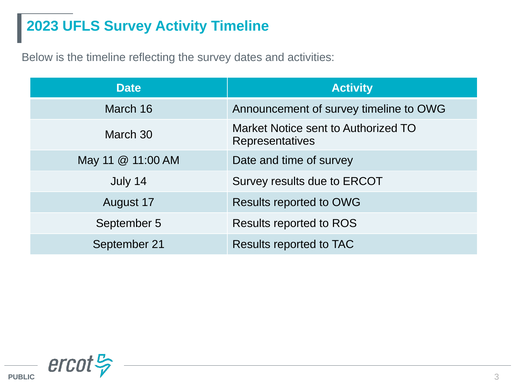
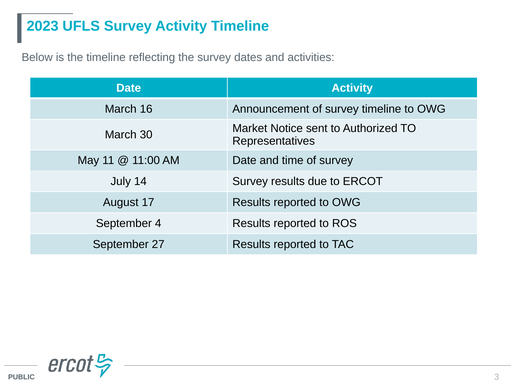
5: 5 -> 4 (158, 223)
21: 21 -> 27 (158, 244)
